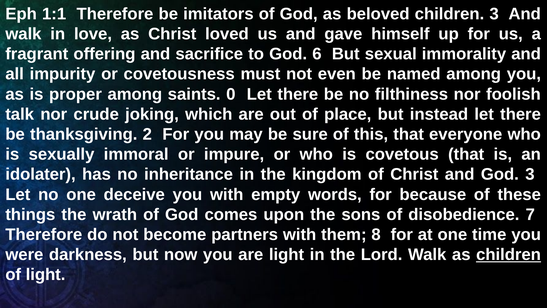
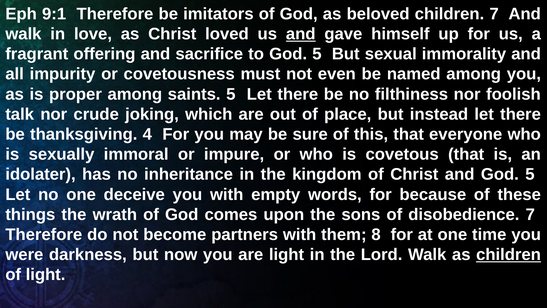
1:1: 1:1 -> 9:1 (54, 14)
children 3: 3 -> 7 (494, 14)
and underline: none -> present (301, 34)
to God 6: 6 -> 5 (317, 54)
saints 0: 0 -> 5 (231, 94)
2: 2 -> 4 (147, 134)
and God 3: 3 -> 5 (530, 174)
